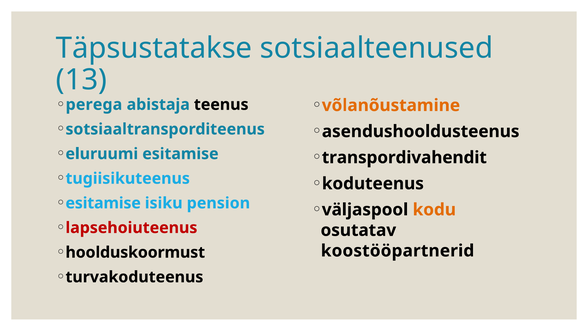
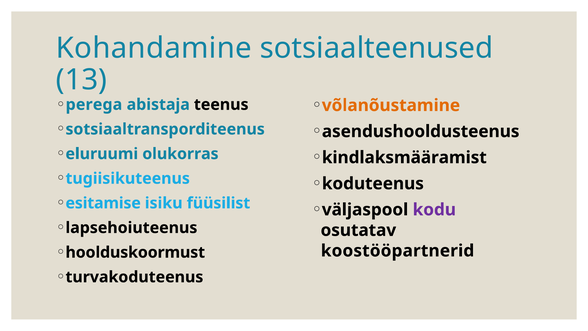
Täpsustatakse: Täpsustatakse -> Kohandamine (154, 48)
eluruumi esitamise: esitamise -> olukorras (180, 154)
transpordivahendit: transpordivahendit -> kindlaksmääramist (404, 157)
pension: pension -> füüsilist (218, 203)
kodu colour: orange -> purple (434, 210)
lapsehoiuteenus colour: red -> black (131, 228)
